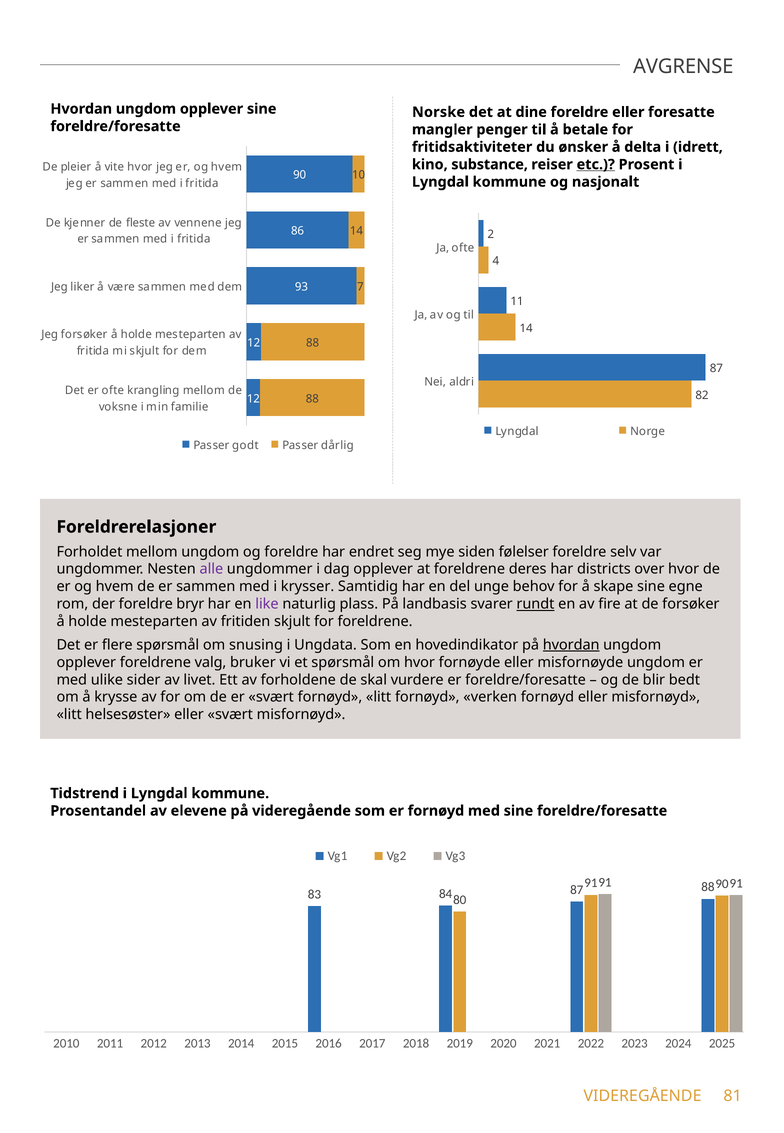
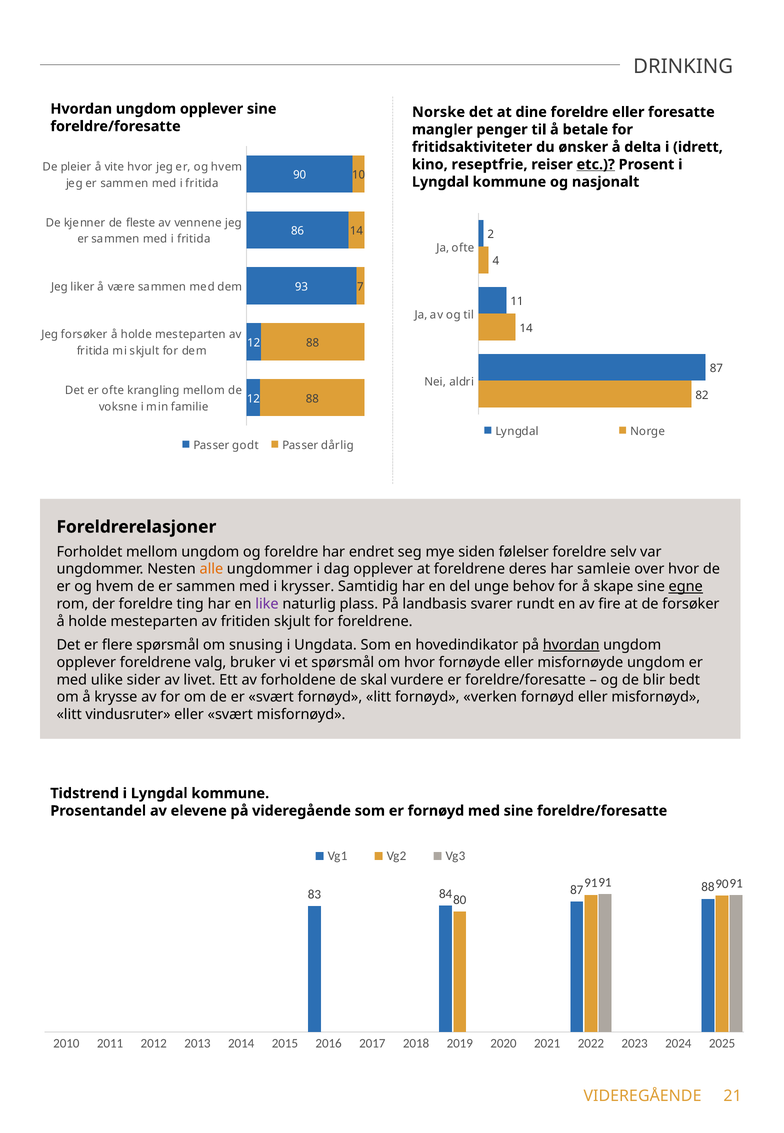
AVGRENSE: AVGRENSE -> DRINKING (683, 66)
substance: substance -> reseptfrie (490, 164)
alle colour: purple -> orange (211, 569)
districts: districts -> samleie (604, 569)
egne underline: none -> present (686, 586)
bryr: bryr -> ting (190, 604)
rundt underline: present -> none (535, 604)
helsesøster: helsesøster -> vindusruter (128, 714)
81: 81 -> 21 (733, 1096)
